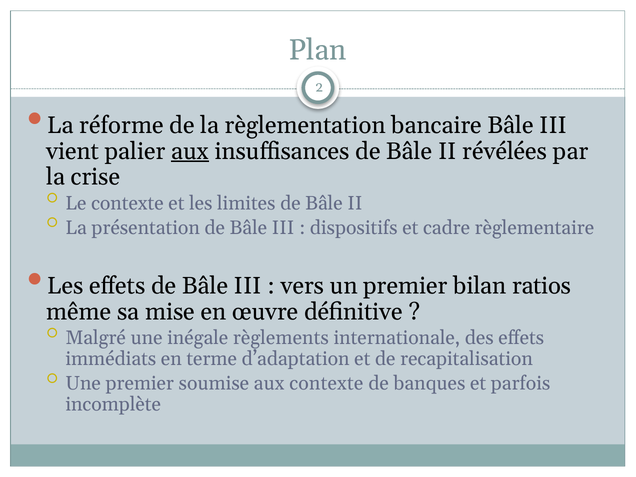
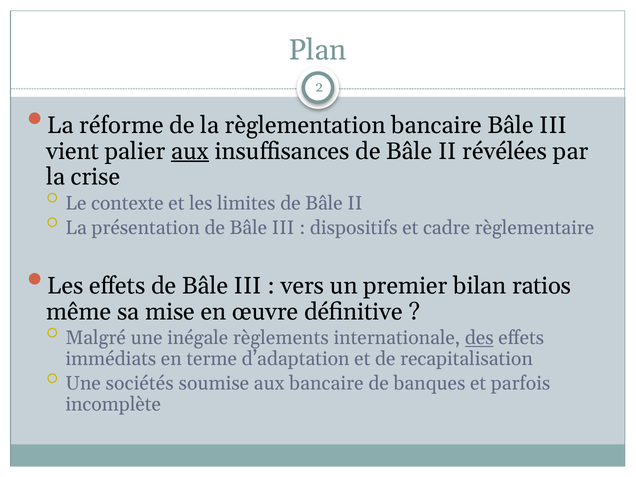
des underline: none -> present (479, 338)
Une premier: premier -> sociétés (140, 384)
aux contexte: contexte -> bancaire (326, 384)
